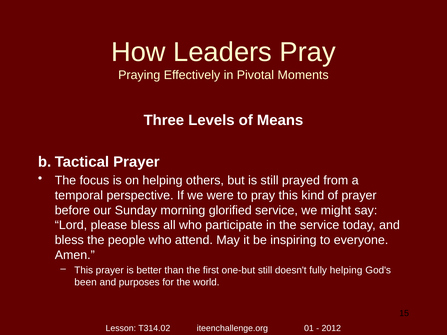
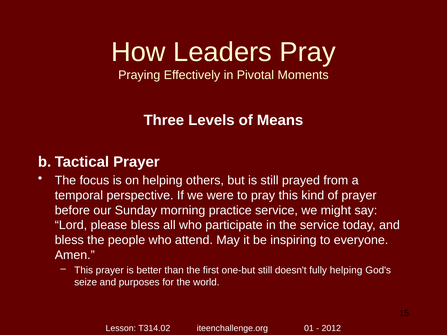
glorified: glorified -> practice (230, 210)
been: been -> seize (86, 282)
